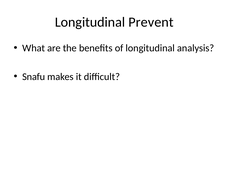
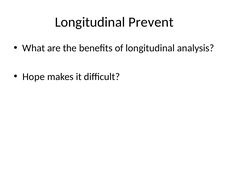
Snafu: Snafu -> Hope (34, 77)
